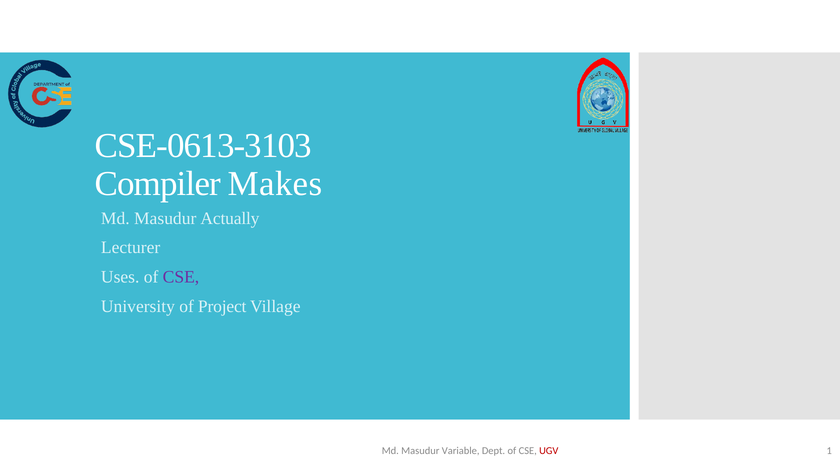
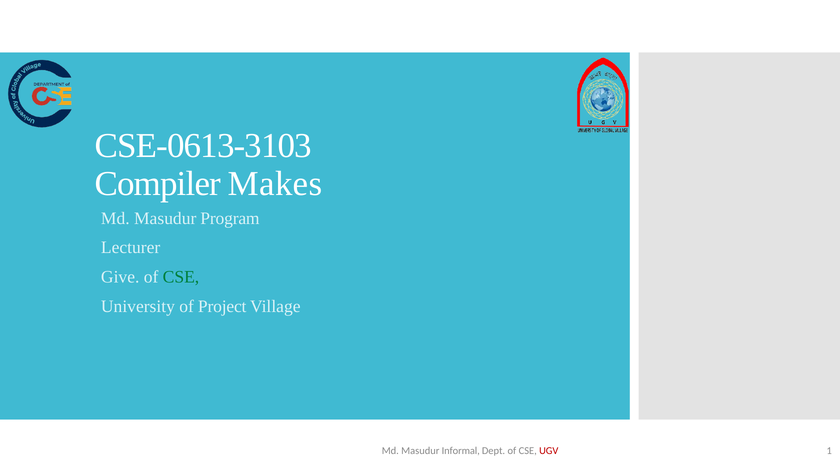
Actually: Actually -> Program (230, 219)
Uses: Uses -> Give (120, 277)
CSE colour: purple -> green (181, 277)
Variable: Variable -> Informal (461, 451)
